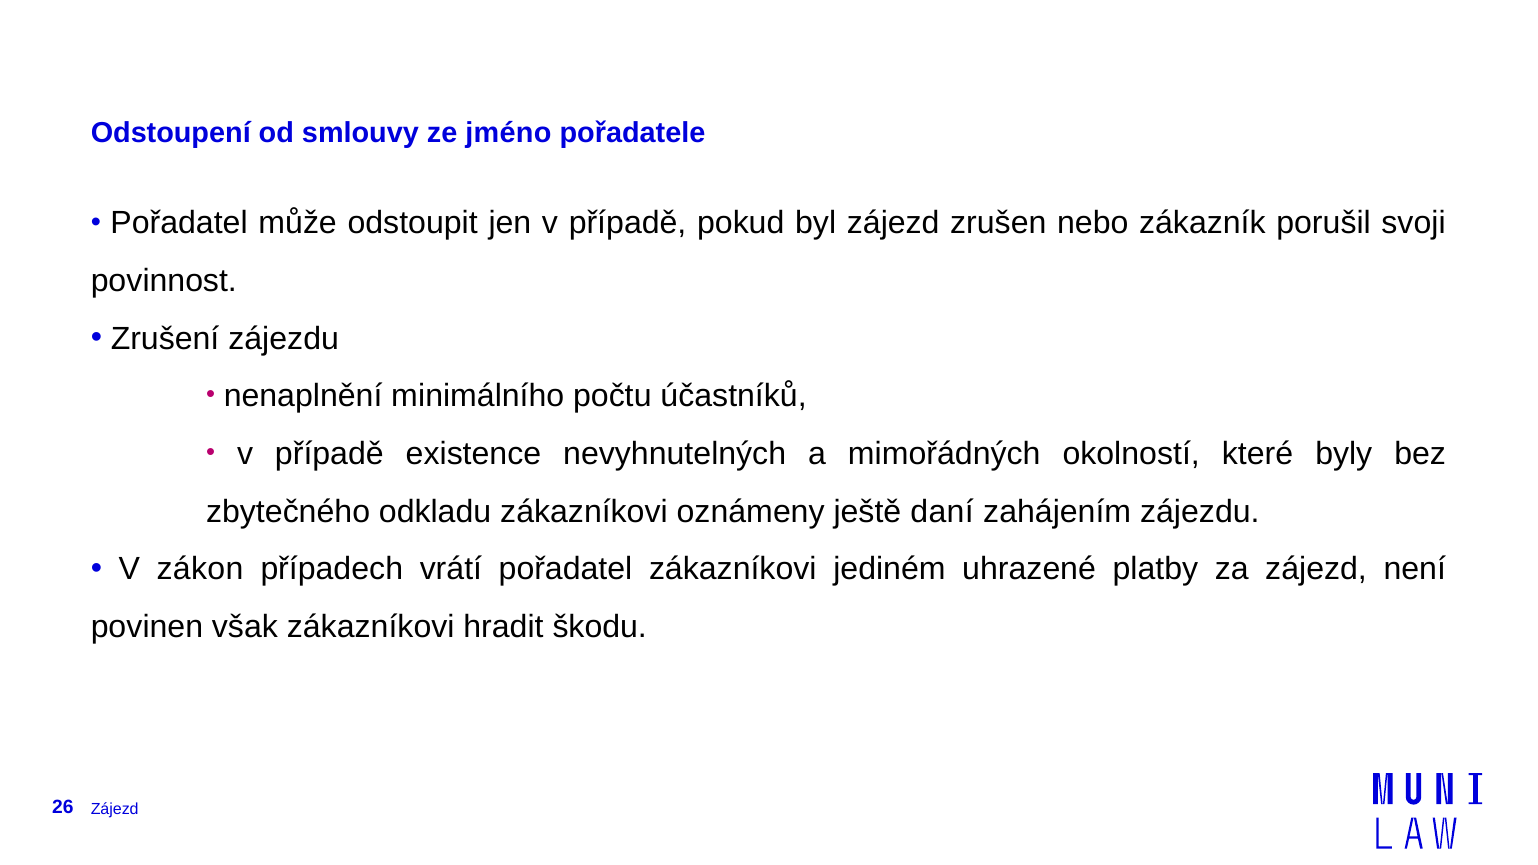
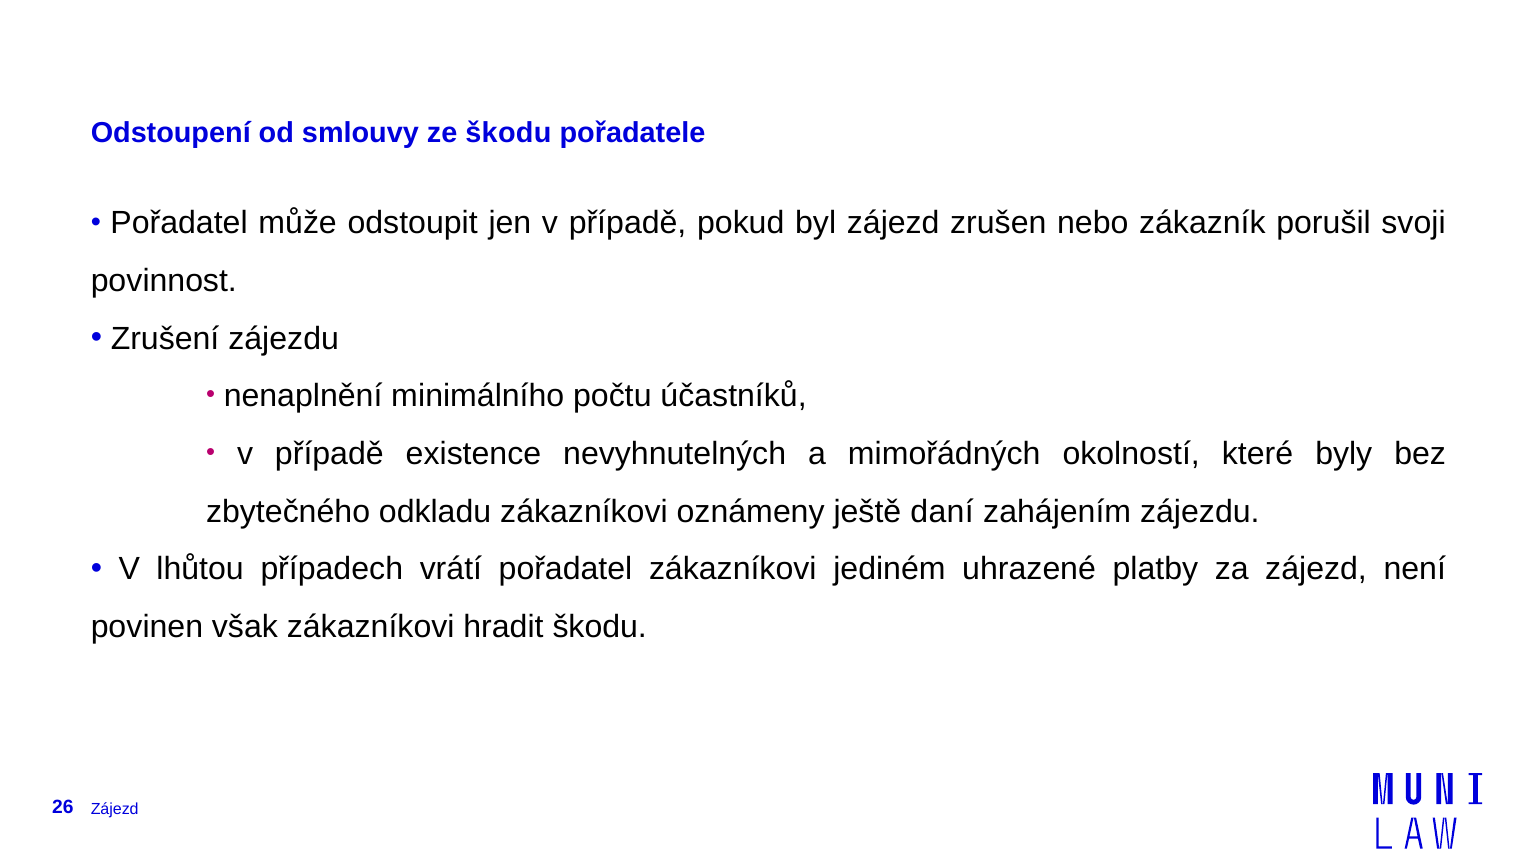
ze jméno: jméno -> škodu (508, 133)
zákon: zákon -> lhůtou (200, 569)
